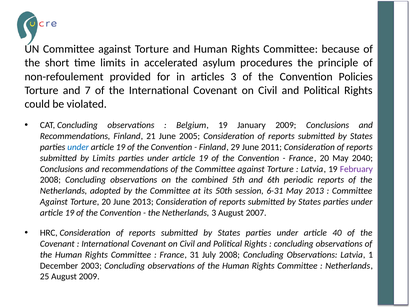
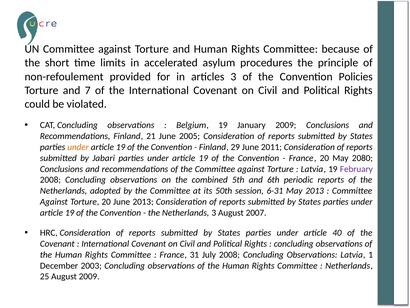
under colour: blue -> orange (78, 147)
by Limits: Limits -> Jabari (104, 158)
2040: 2040 -> 2080 (362, 158)
